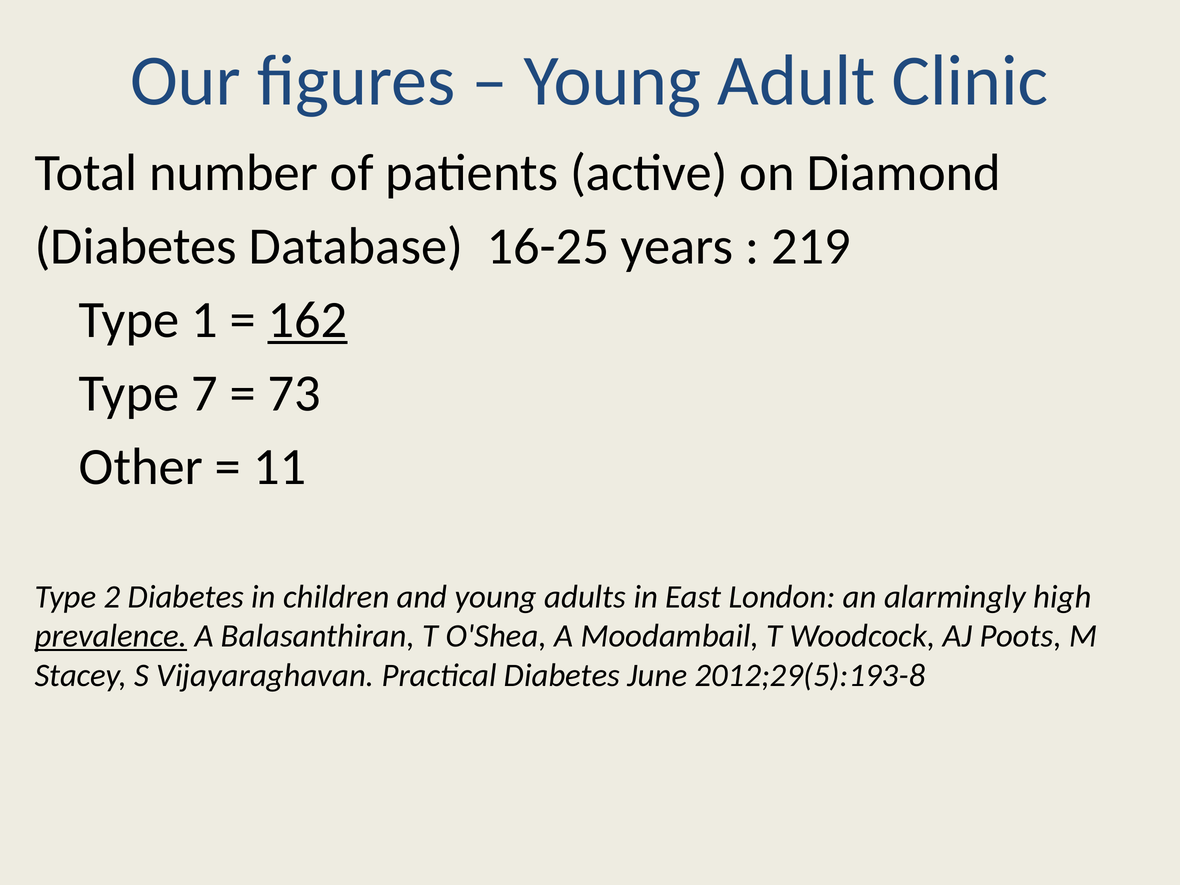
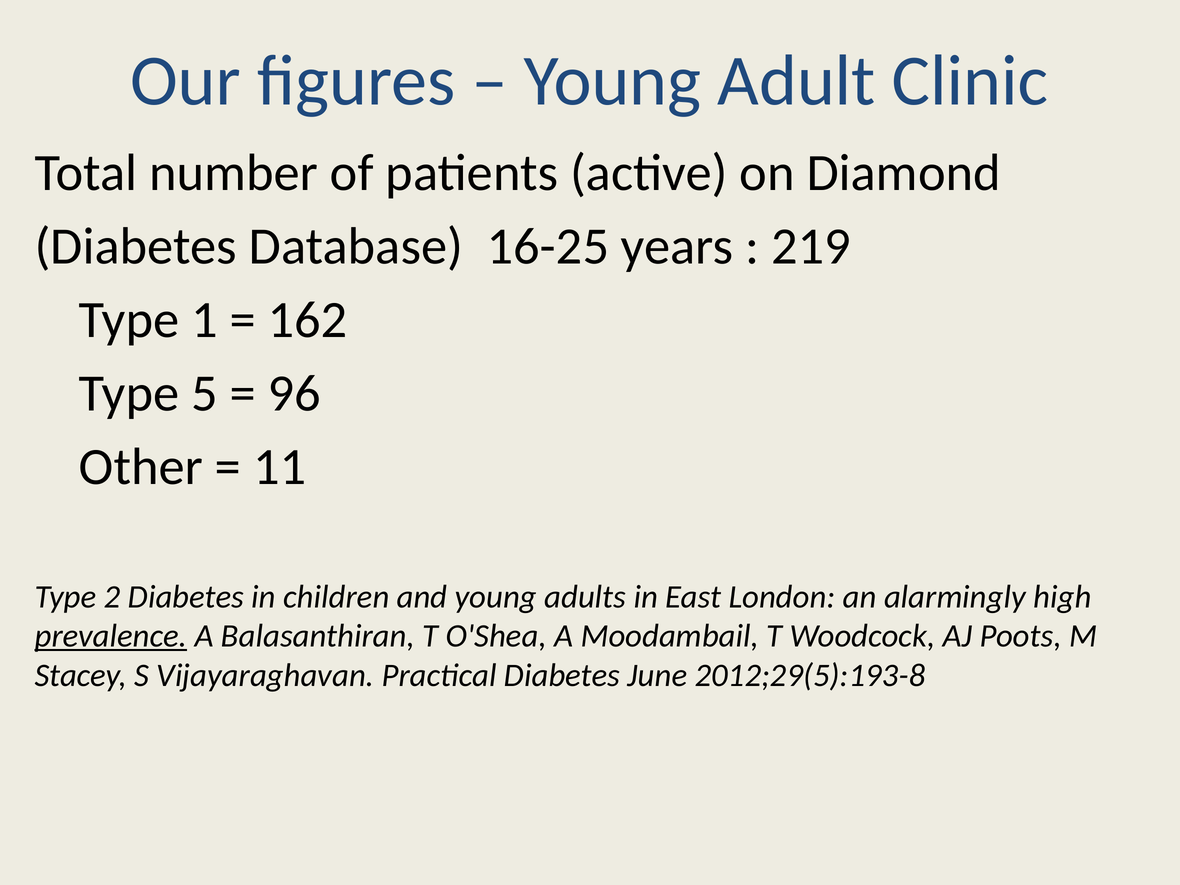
162 underline: present -> none (308, 320)
7: 7 -> 5 (205, 393)
73: 73 -> 96 (294, 393)
